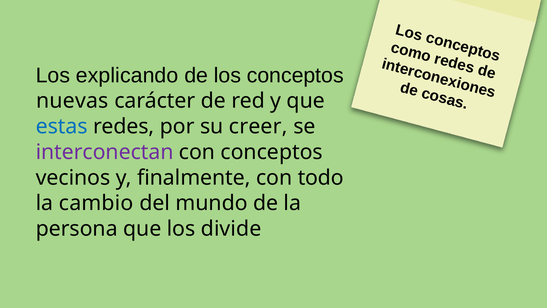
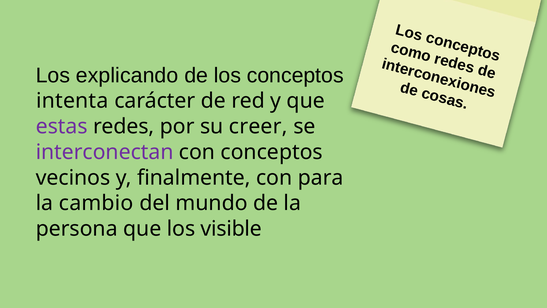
nuevas: nuevas -> intenta (72, 101)
estas colour: blue -> purple (62, 126)
todo: todo -> para (321, 177)
divide: divide -> visible (231, 229)
